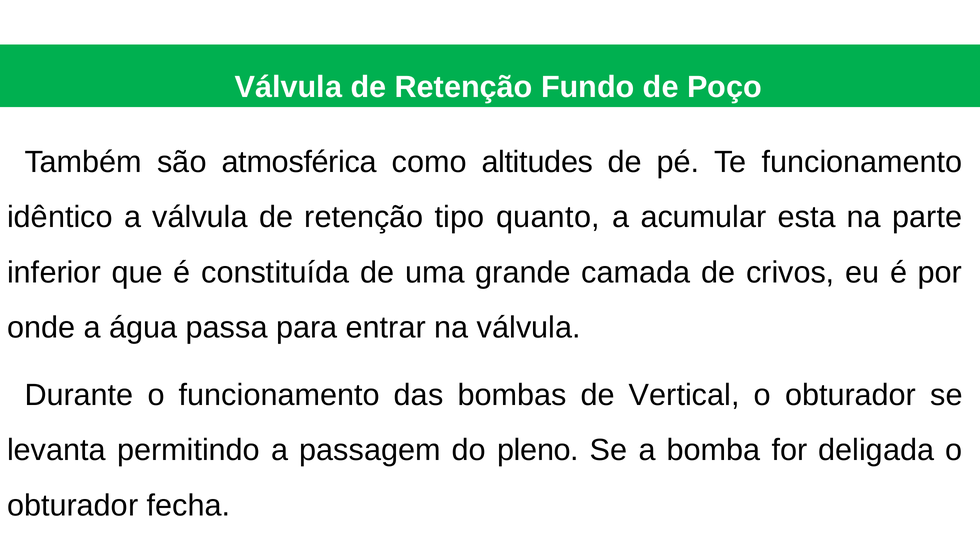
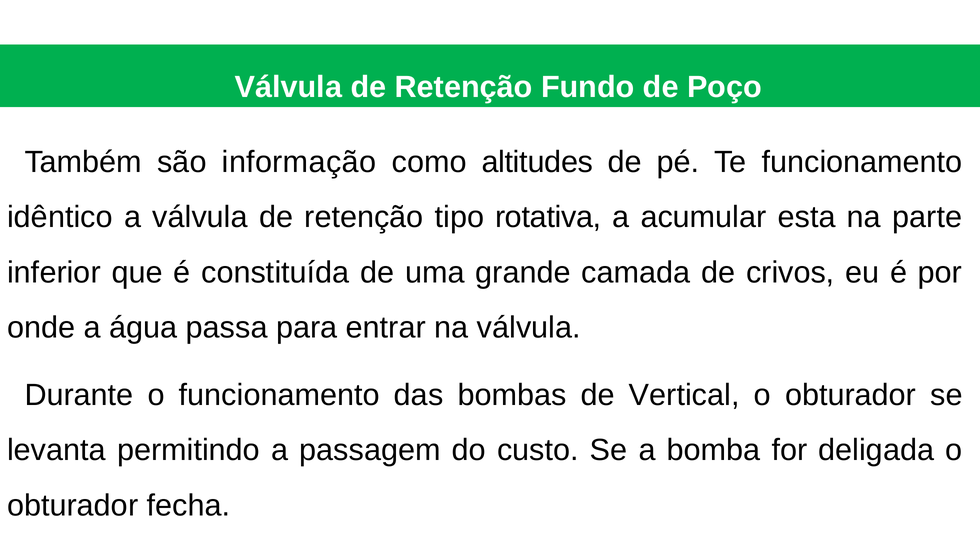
atmosférica: atmosférica -> informação (299, 162)
quanto: quanto -> rotativa (548, 217)
pleno: pleno -> custo (538, 450)
